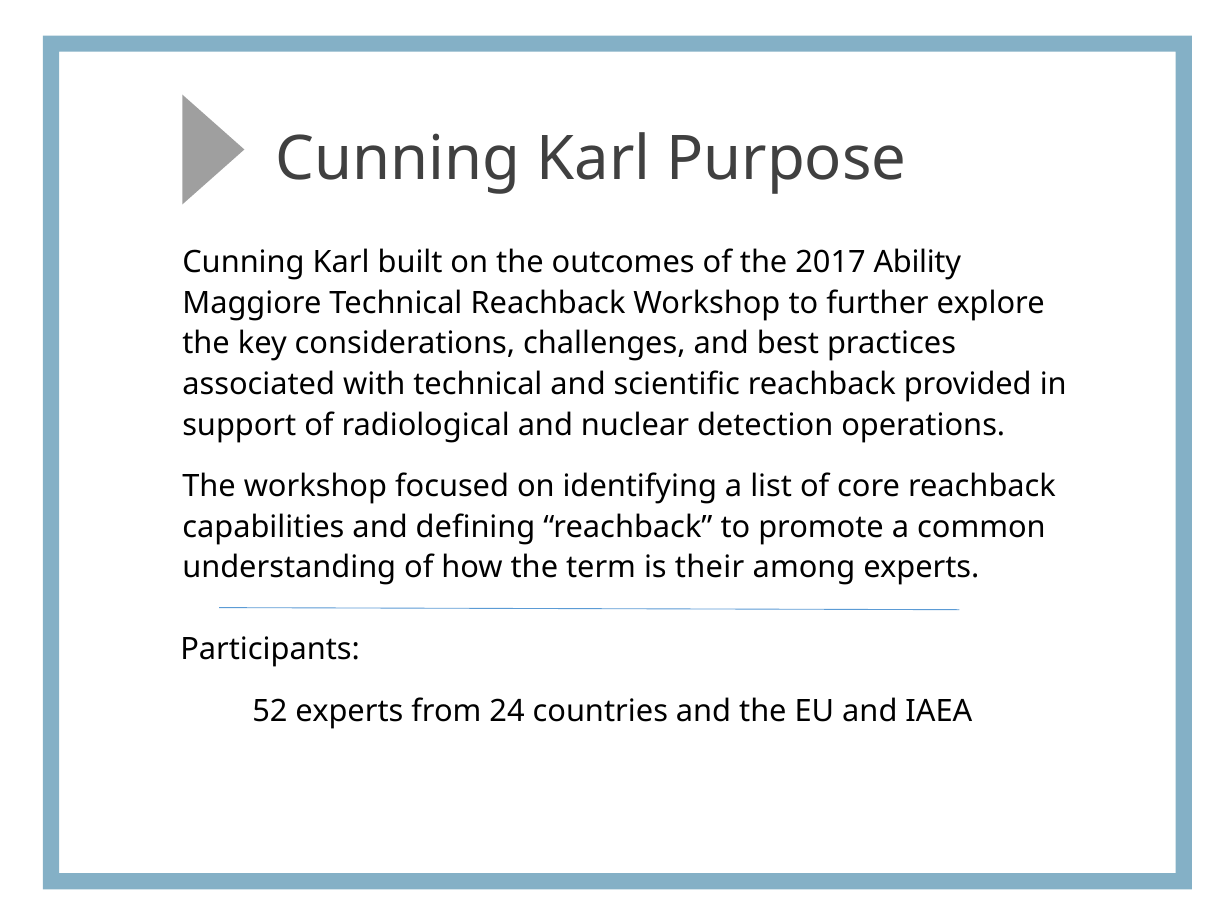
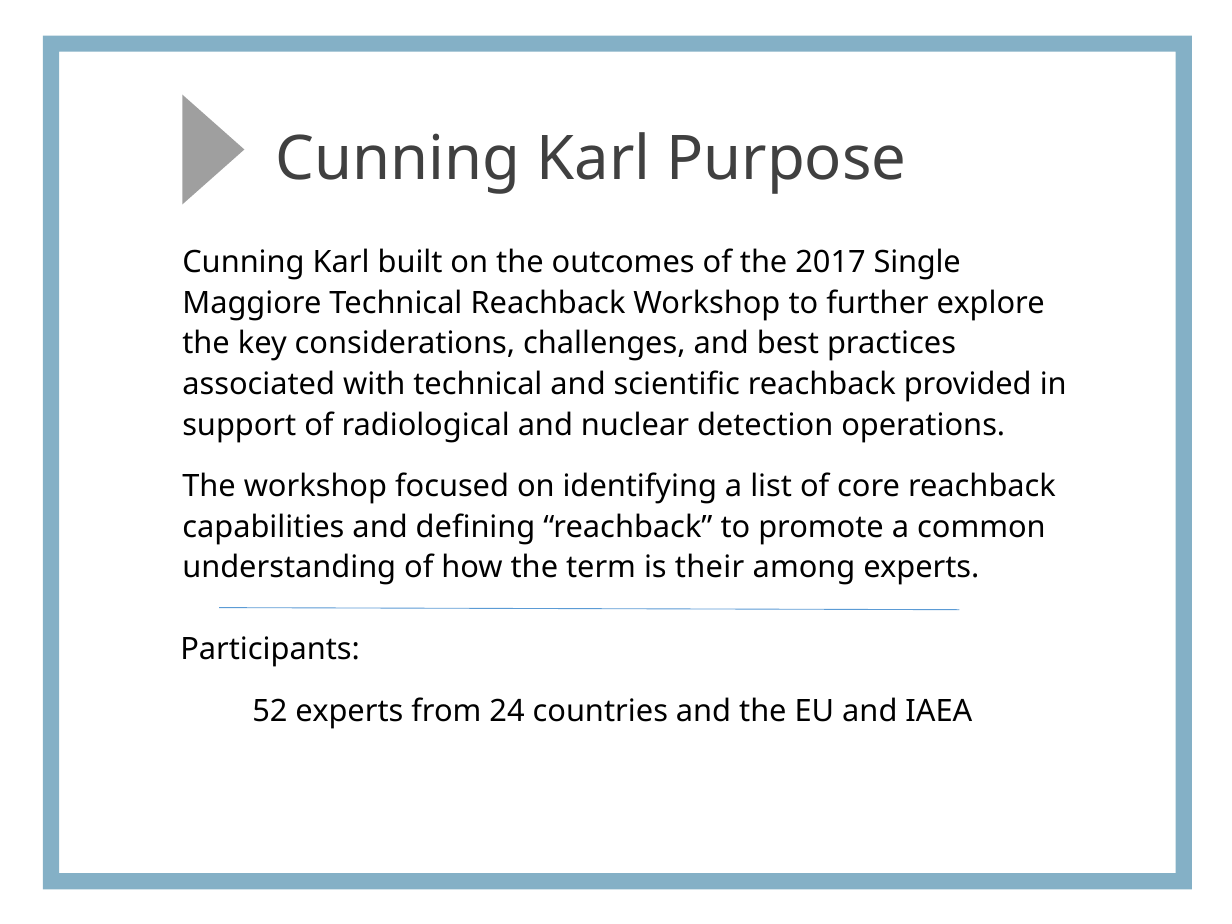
Ability: Ability -> Single (917, 263)
